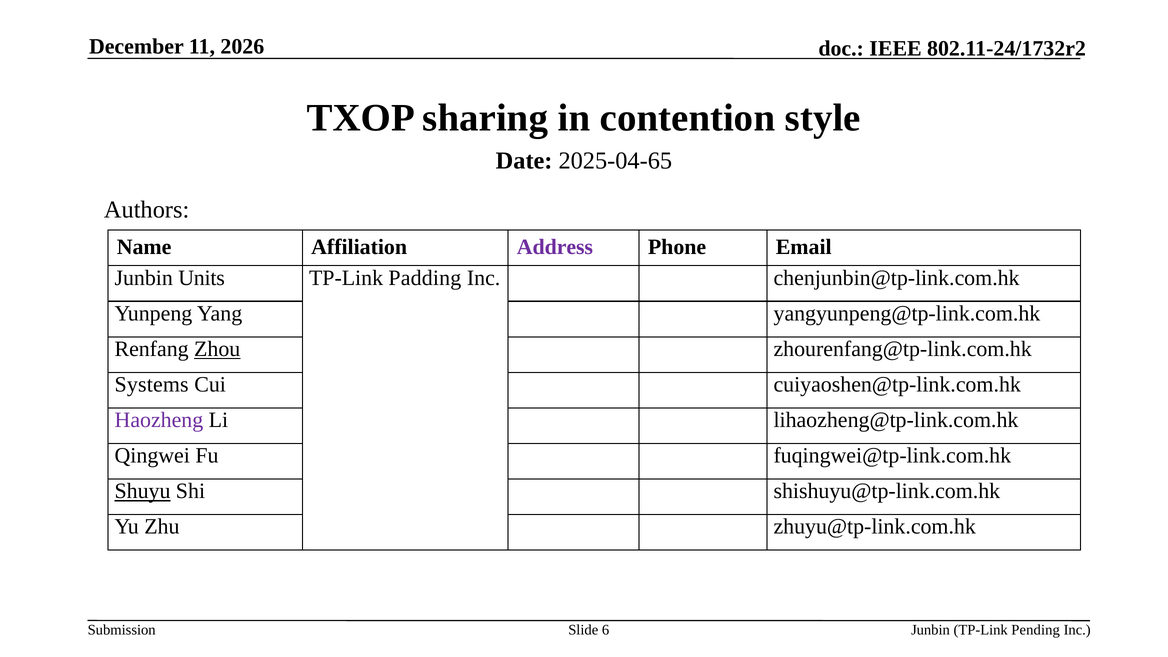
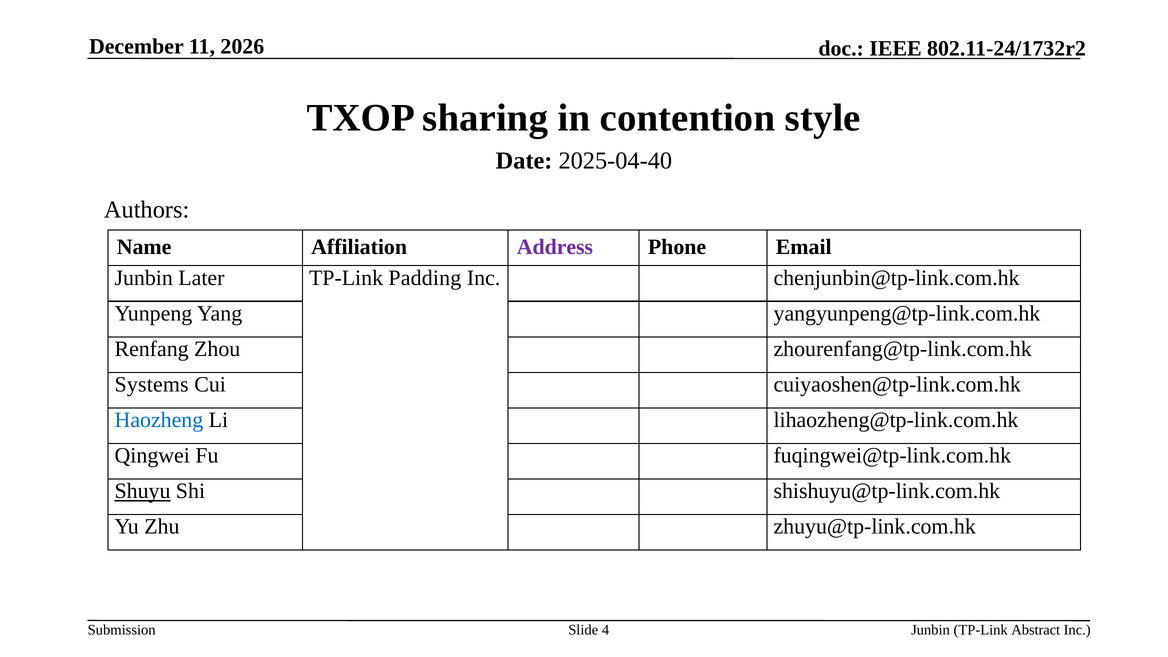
2025-04-65: 2025-04-65 -> 2025-04-40 (615, 161)
Units: Units -> Later (201, 278)
Zhou underline: present -> none (217, 349)
Haozheng colour: purple -> blue (159, 420)
6: 6 -> 4 (606, 630)
Pending: Pending -> Abstract (1036, 630)
